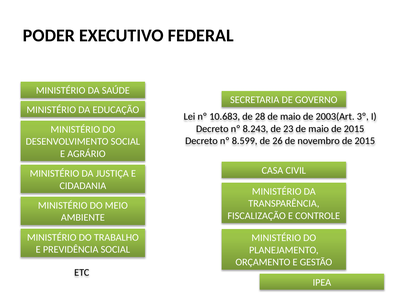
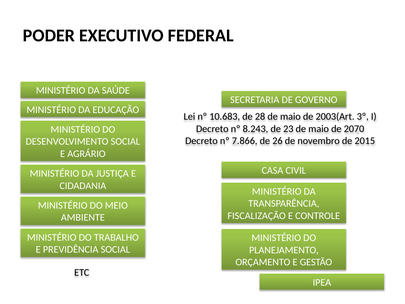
maio de 2015: 2015 -> 2070 (354, 129)
8.599: 8.599 -> 7.866 (245, 141)
